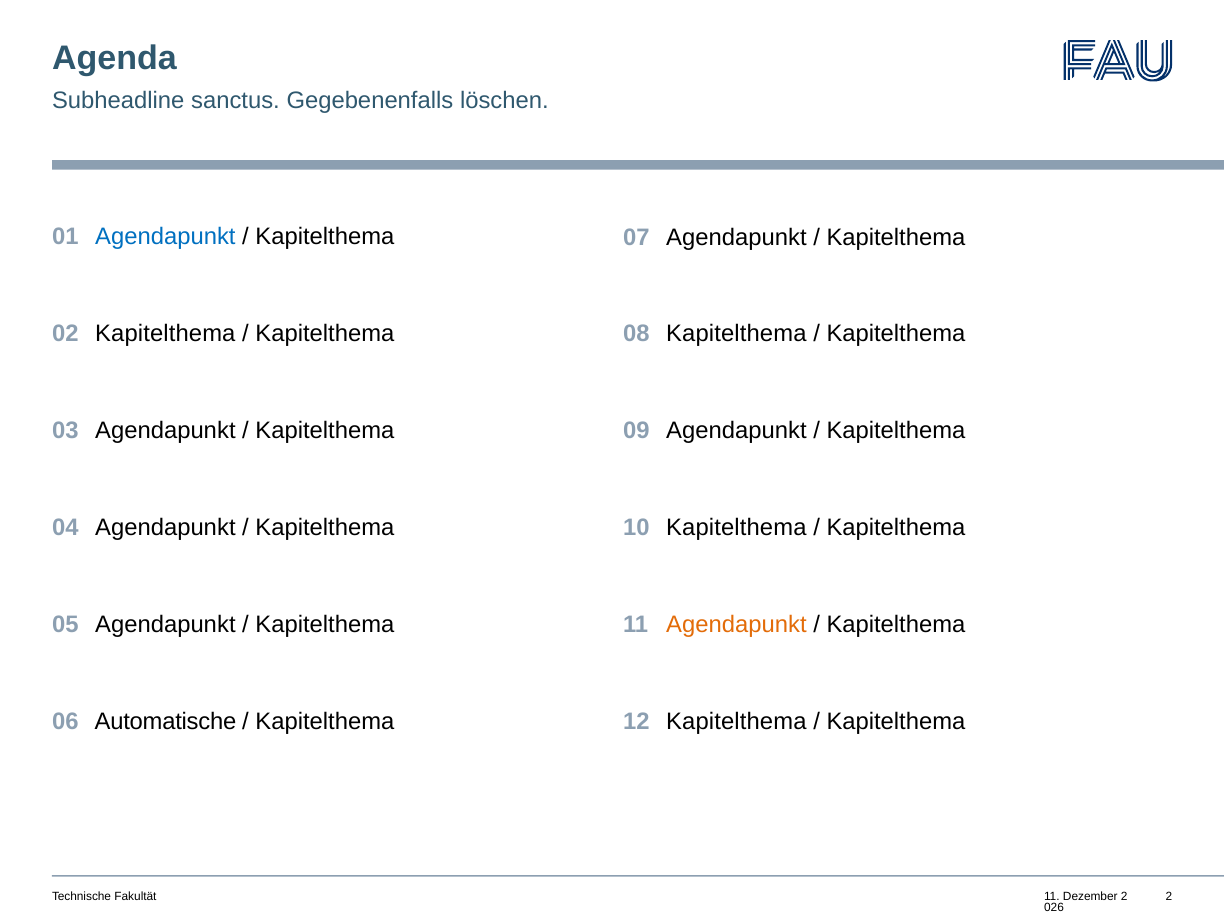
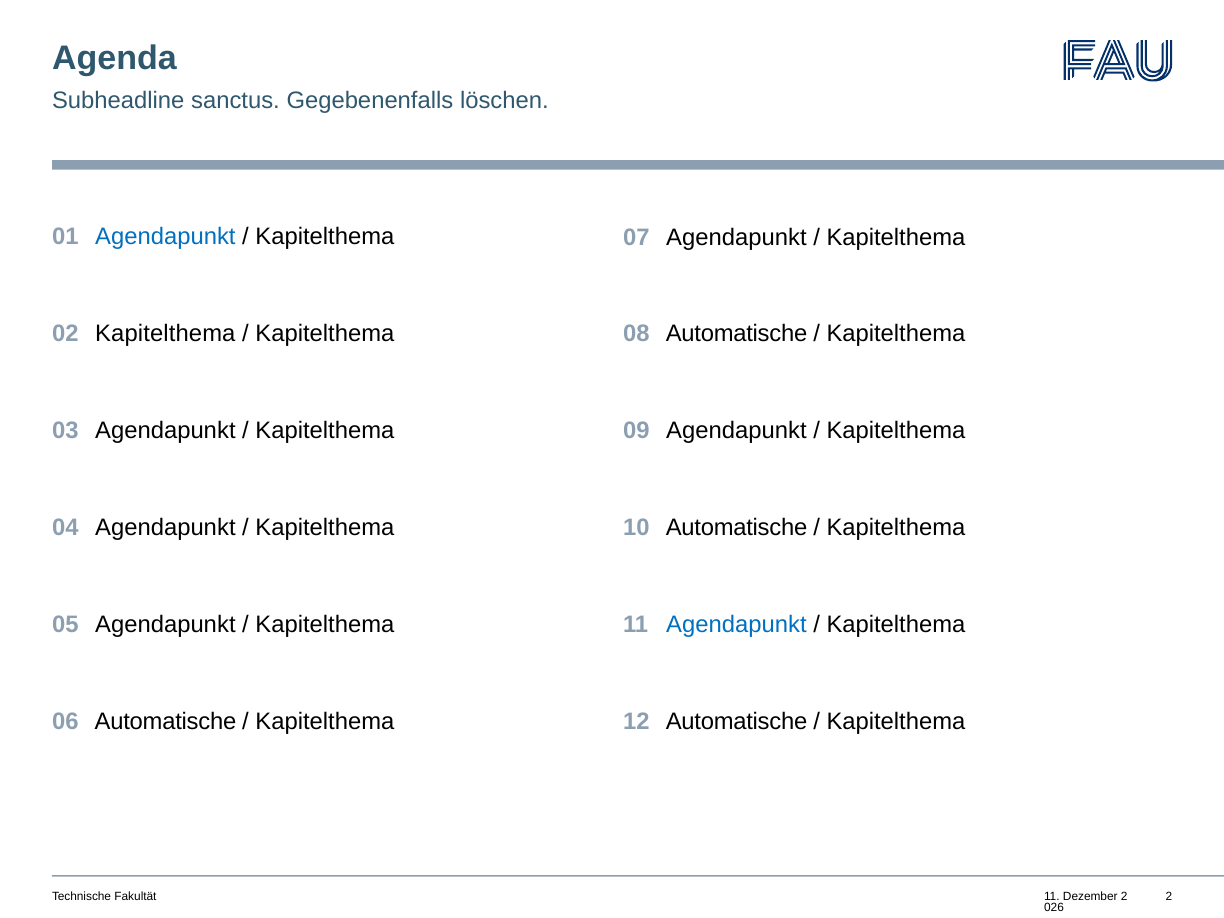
Kapitelthema: Kapitelthema -> Automatische (737, 334)
Kapitelthema: Kapitelthema -> Automatische (737, 528)
Agendapunkt colour: orange -> blue (736, 625)
Kapitelthema: Kapitelthema -> Automatische (737, 721)
